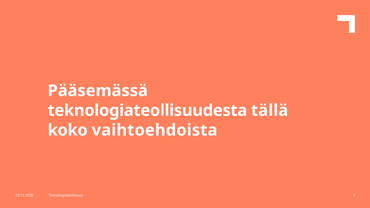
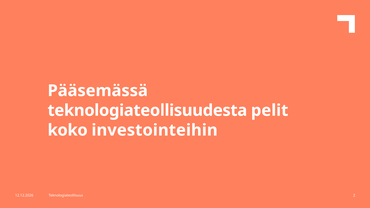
tällä: tällä -> pelit (270, 110)
vaihtoehdoista: vaihtoehdoista -> investointeihin (155, 130)
